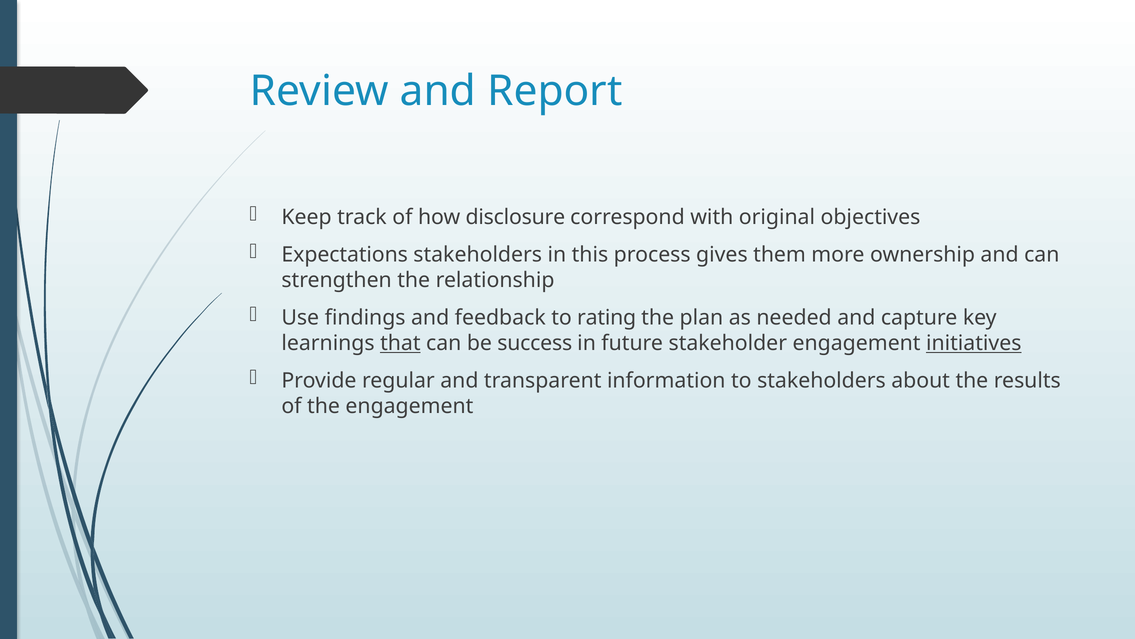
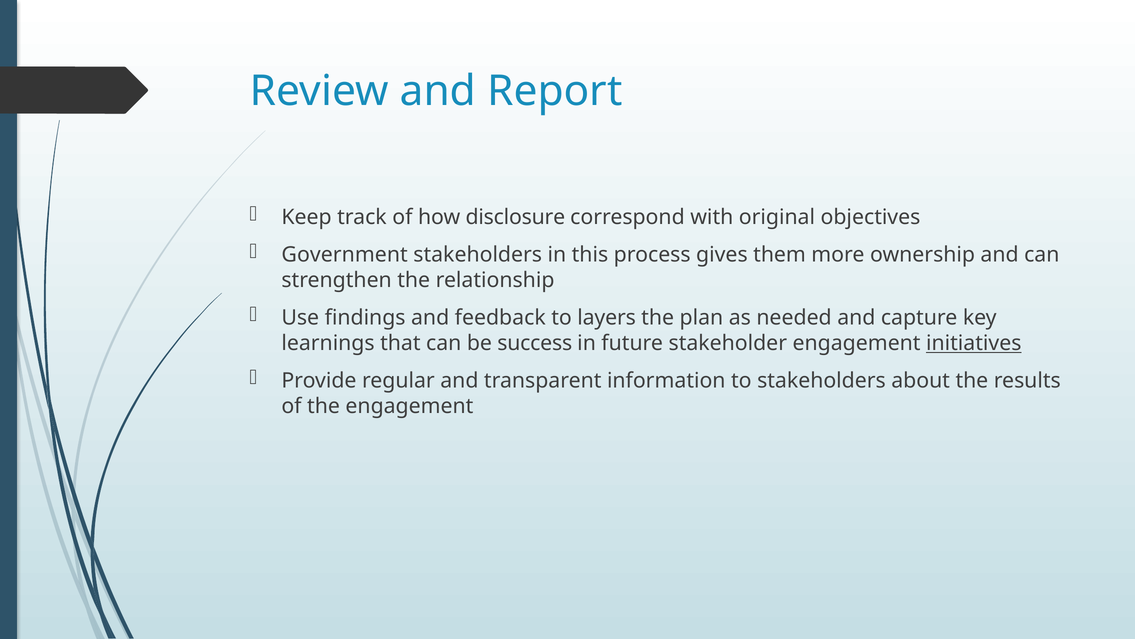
Expectations: Expectations -> Government (345, 255)
rating: rating -> layers (607, 317)
that underline: present -> none (400, 343)
